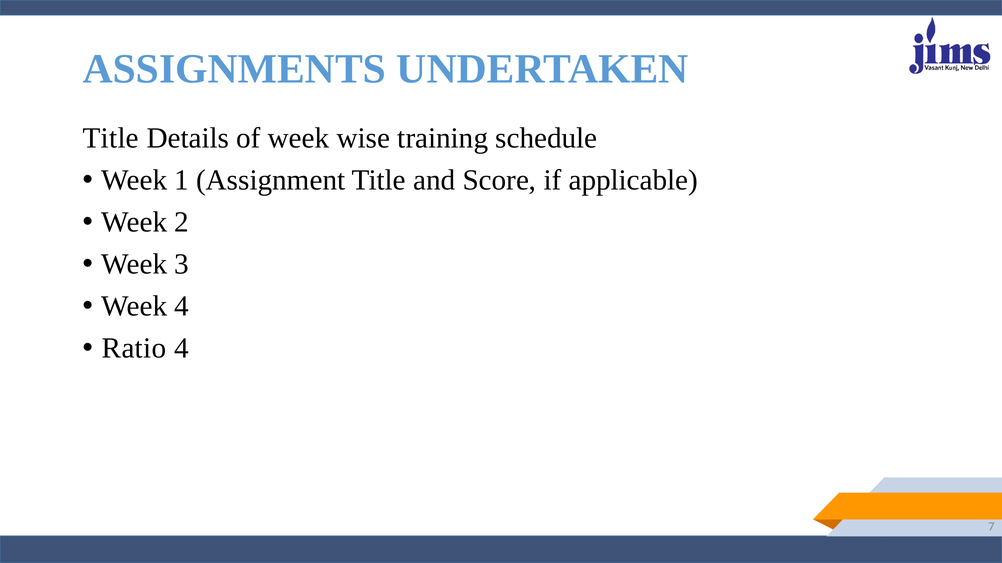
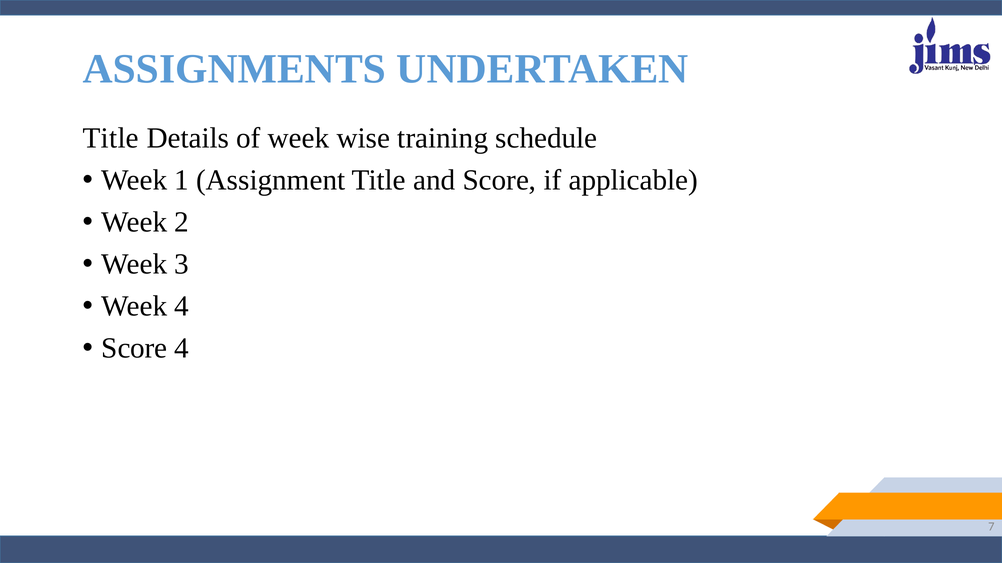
Ratio: Ratio -> Score (134, 348)
